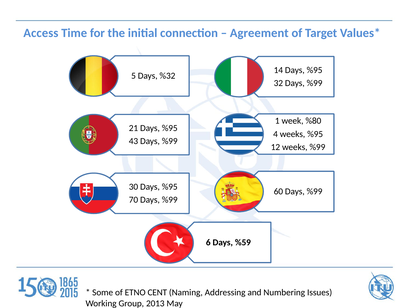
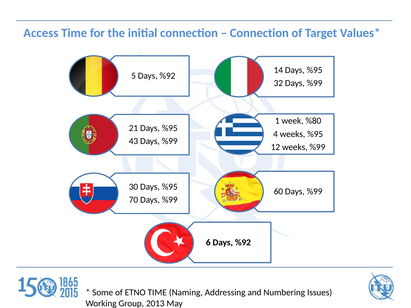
Agreement: Agreement -> Connection (259, 33)
5 Days %32: %32 -> %92 (167, 76)
6 Days %59: %59 -> %92 (243, 243)
ETNO CENT: CENT -> TIME (157, 293)
